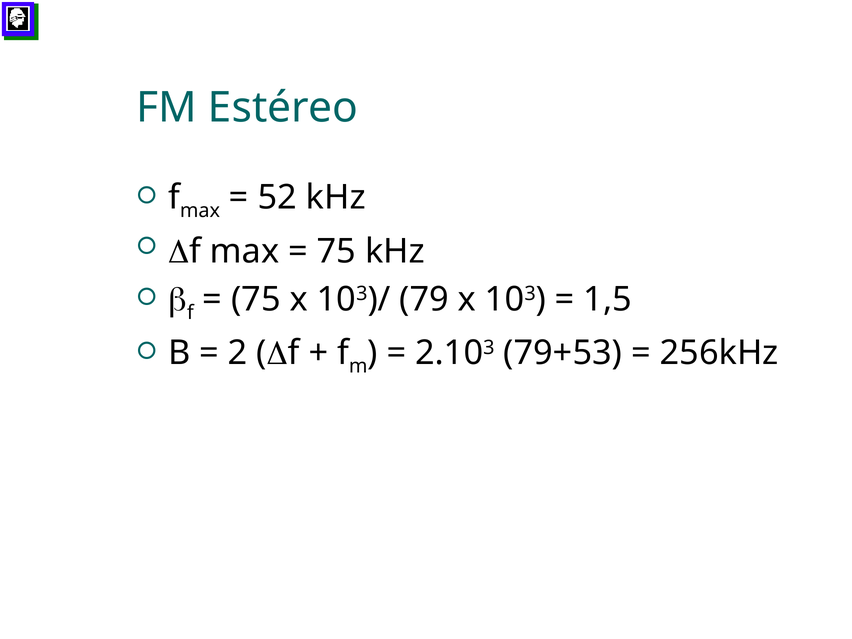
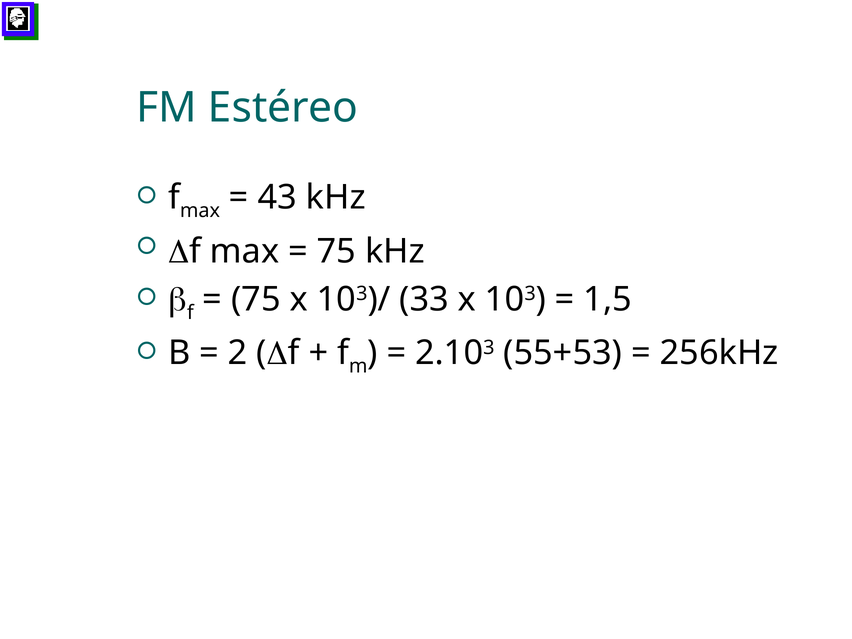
52: 52 -> 43 (277, 198)
79: 79 -> 33 (424, 299)
79+53: 79+53 -> 55+53 (563, 353)
